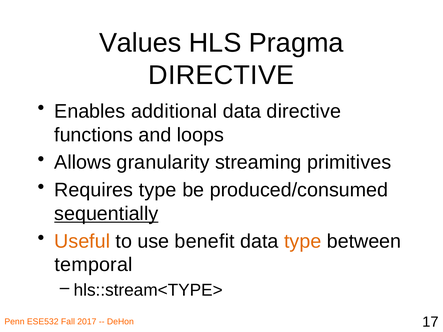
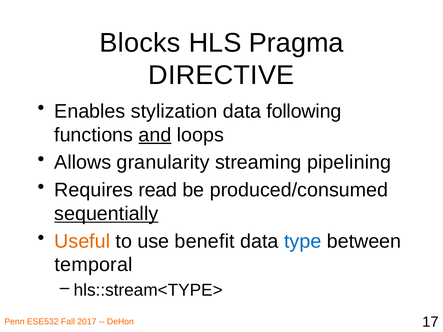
Values: Values -> Blocks (140, 43)
additional: additional -> stylization (174, 111)
data directive: directive -> following (304, 111)
and underline: none -> present (155, 135)
primitives: primitives -> pipelining (349, 163)
Requires type: type -> read (158, 190)
type colour: orange -> blue (303, 241)
